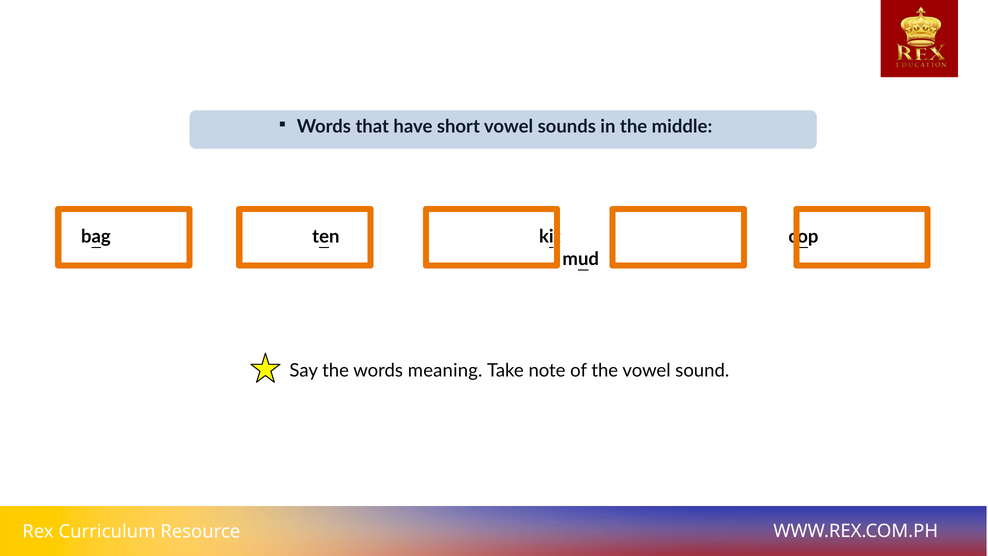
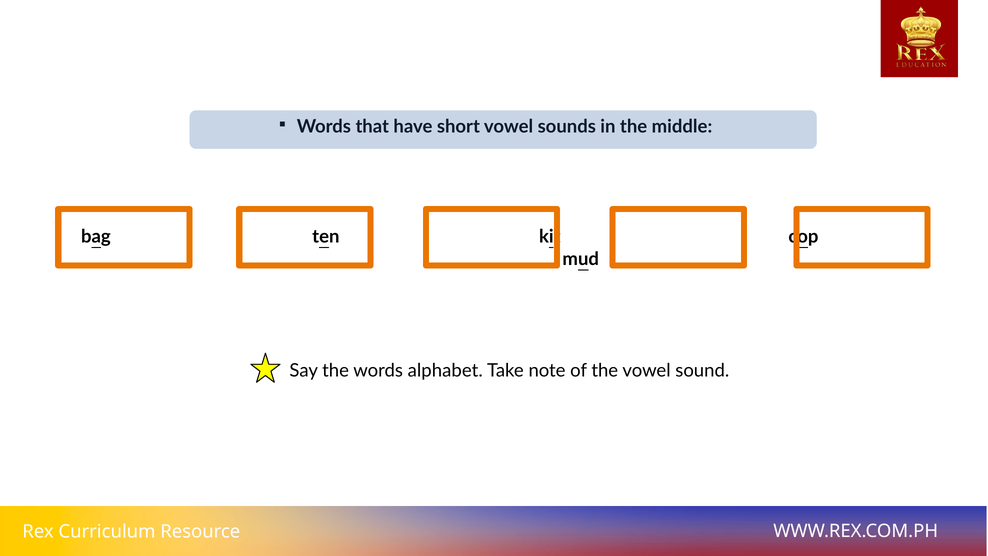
meaning: meaning -> alphabet (445, 370)
